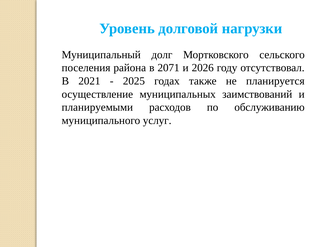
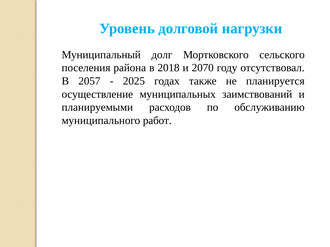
2071: 2071 -> 2018 (169, 68)
2026: 2026 -> 2070 (203, 68)
2021: 2021 -> 2057 (89, 81)
услуг: услуг -> работ (157, 121)
